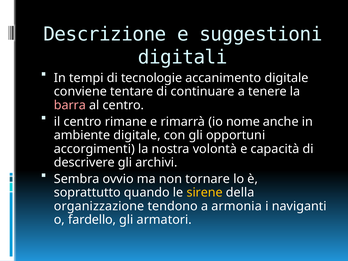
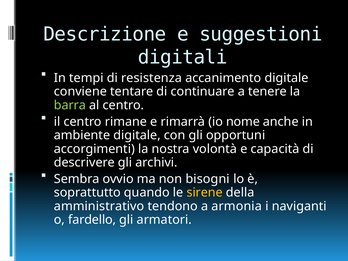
tecnologie: tecnologie -> resistenza (151, 78)
barra colour: pink -> light green (70, 105)
tornare: tornare -> bisogni (208, 179)
organizzazione: organizzazione -> amministrativo (99, 206)
